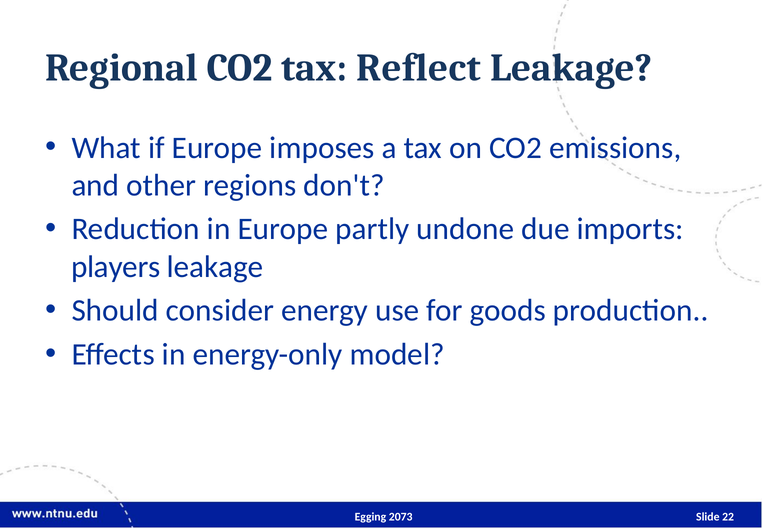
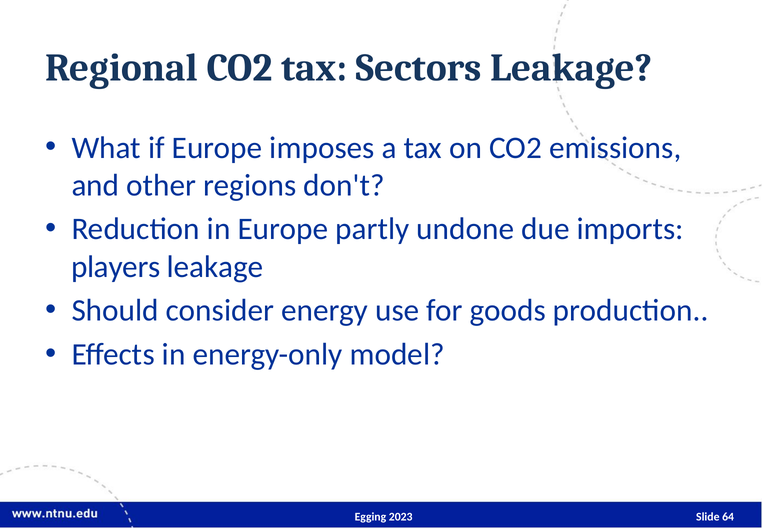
Reflect: Reflect -> Sectors (419, 68)
2073: 2073 -> 2023 (401, 516)
22: 22 -> 64 (728, 516)
